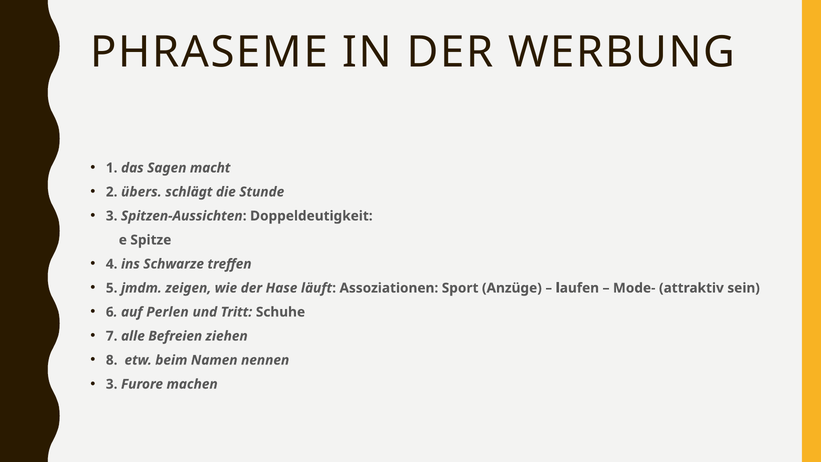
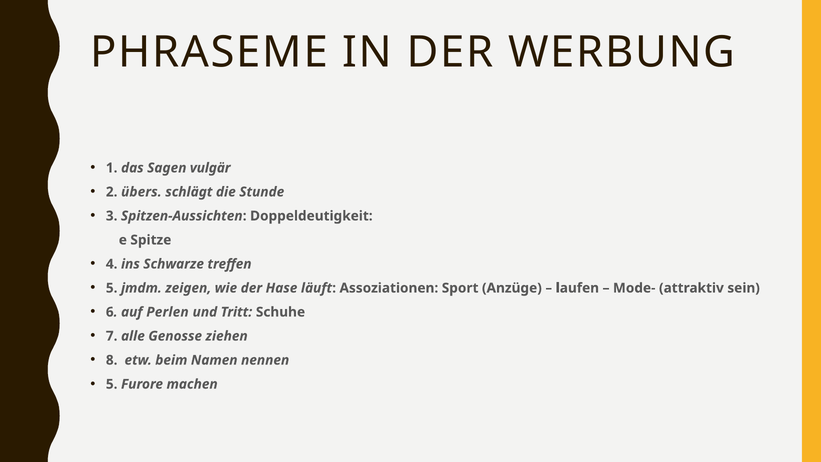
macht: macht -> vulgär (210, 168)
Befreien: Befreien -> Genosse (175, 336)
3: 3 -> 5 (112, 384)
